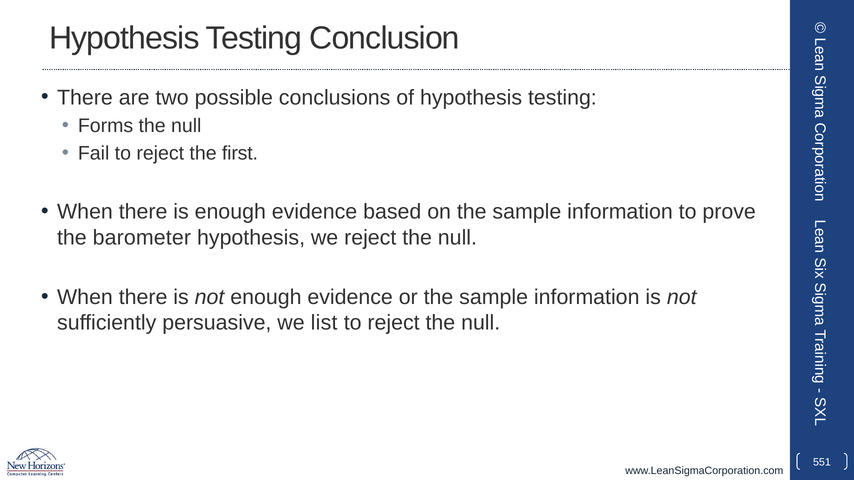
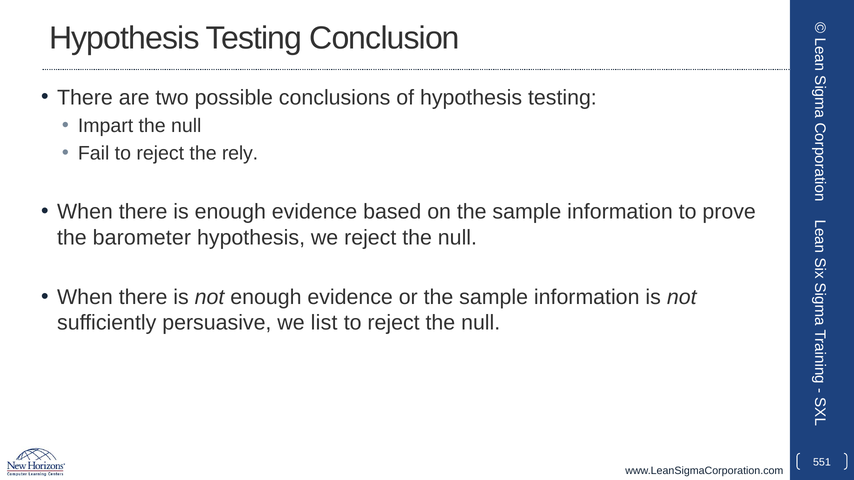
Forms: Forms -> Impart (106, 126)
first: first -> rely (240, 153)
